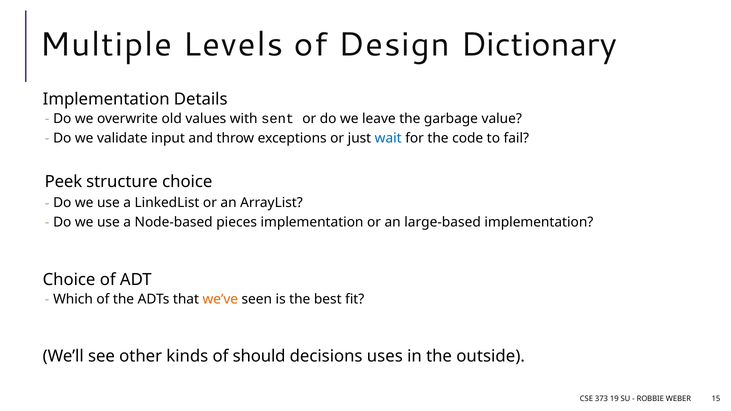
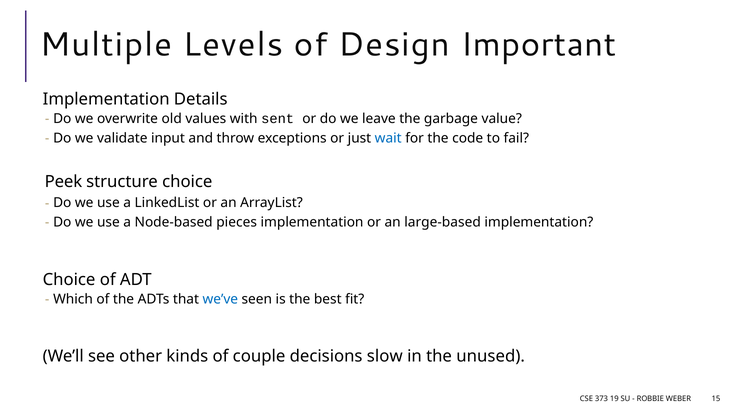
Dictionary: Dictionary -> Important (538, 45)
we’ve colour: orange -> blue (220, 299)
should: should -> couple (259, 357)
uses: uses -> slow (385, 357)
outside: outside -> unused (491, 357)
